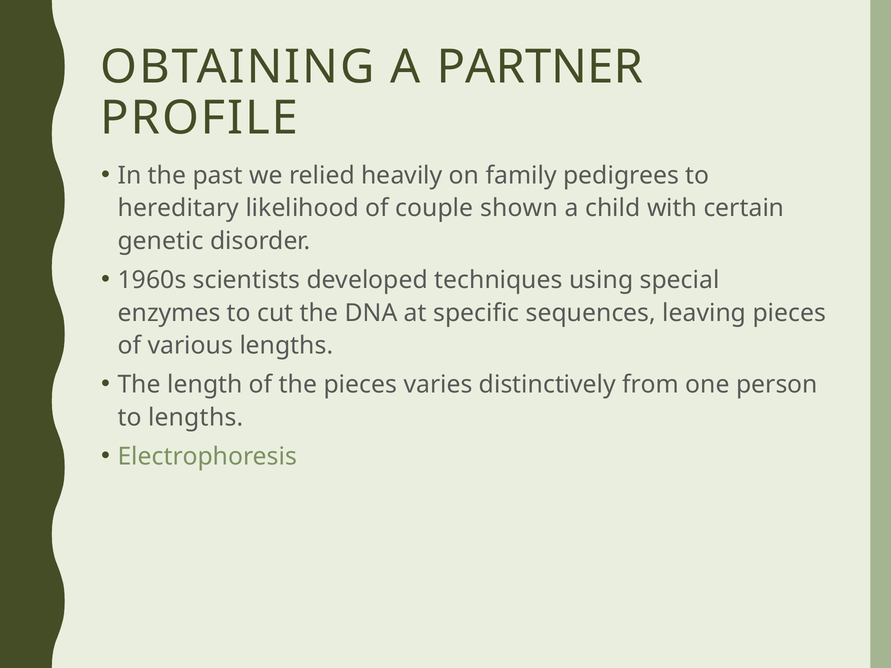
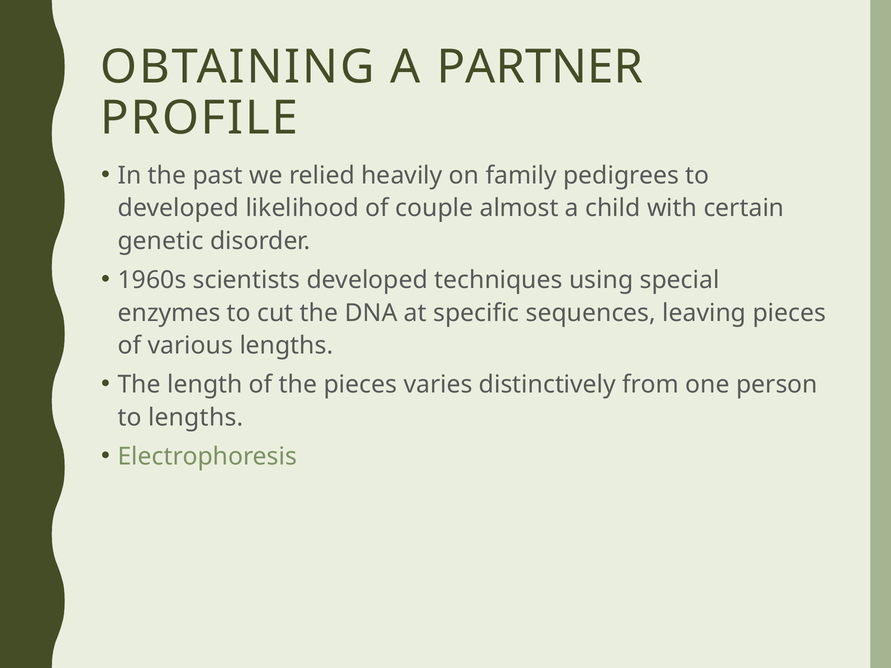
hereditary: hereditary -> developed (178, 208)
shown: shown -> almost (519, 208)
